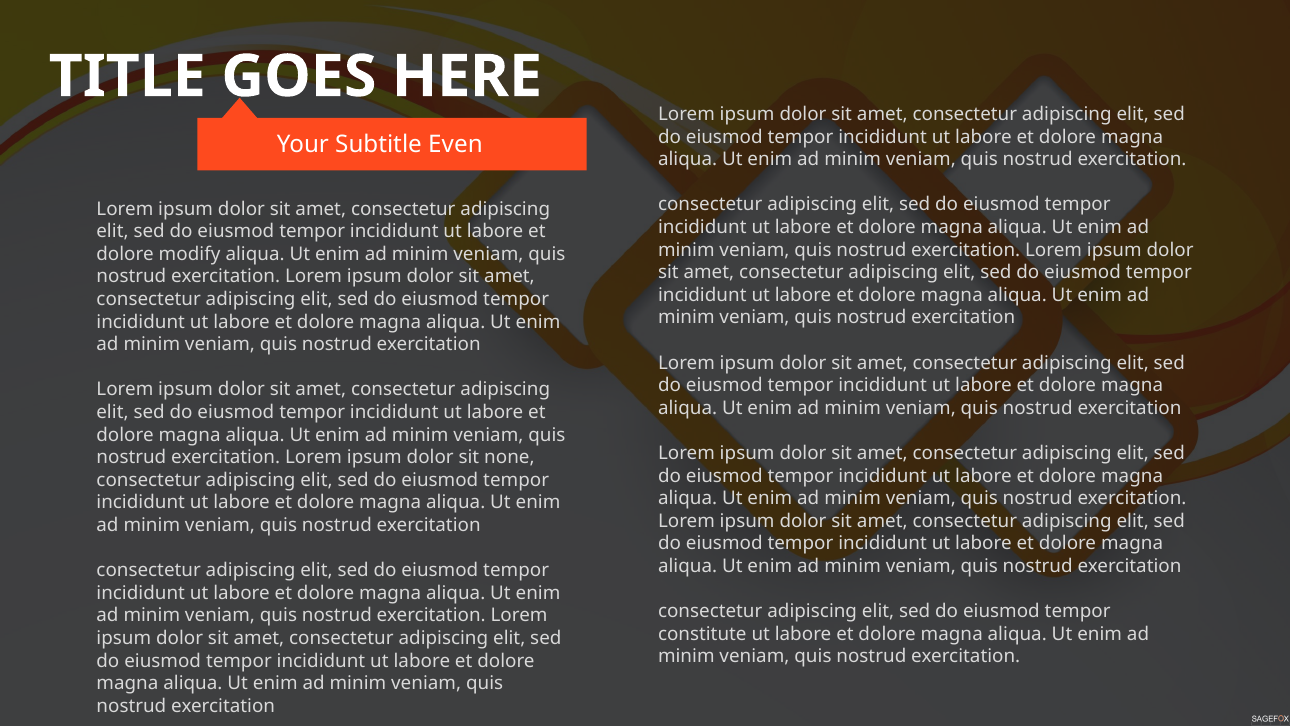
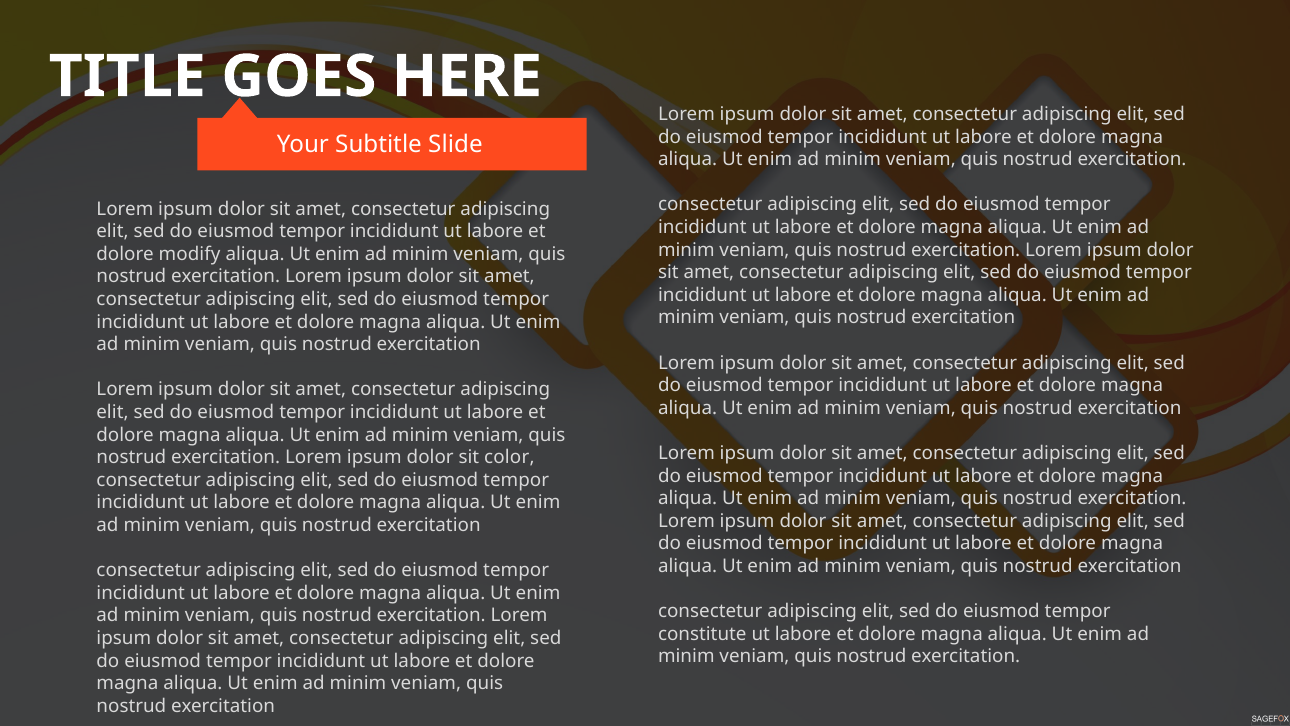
Even: Even -> Slide (455, 144)
none: none -> color (509, 457)
